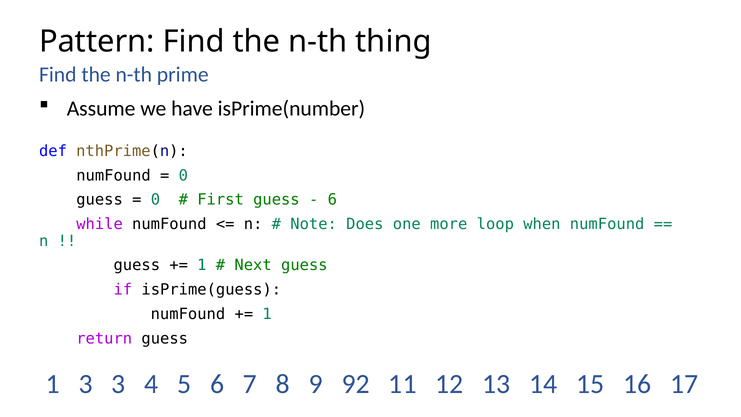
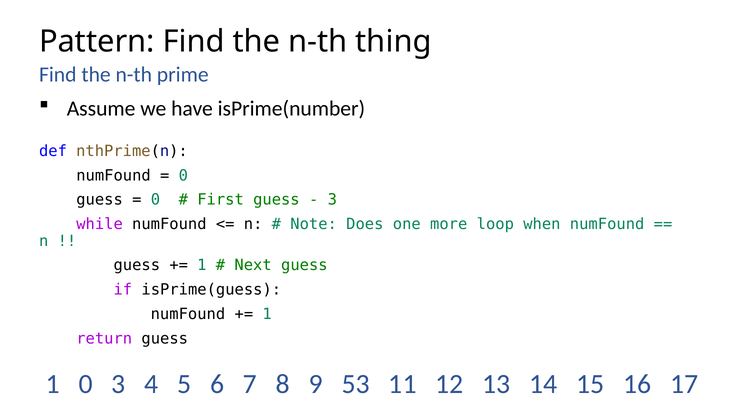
6: 6 -> 3 (332, 200)
1 3: 3 -> 0 (86, 384)
92: 92 -> 53 (356, 384)
